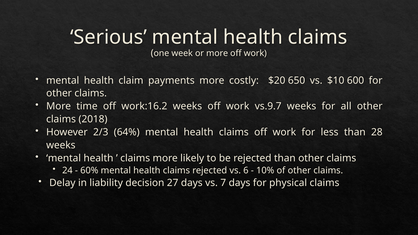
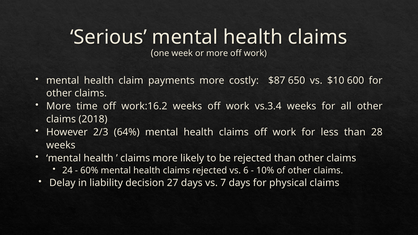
$20: $20 -> $87 (277, 80)
vs.9.7: vs.9.7 -> vs.3.4 (268, 106)
